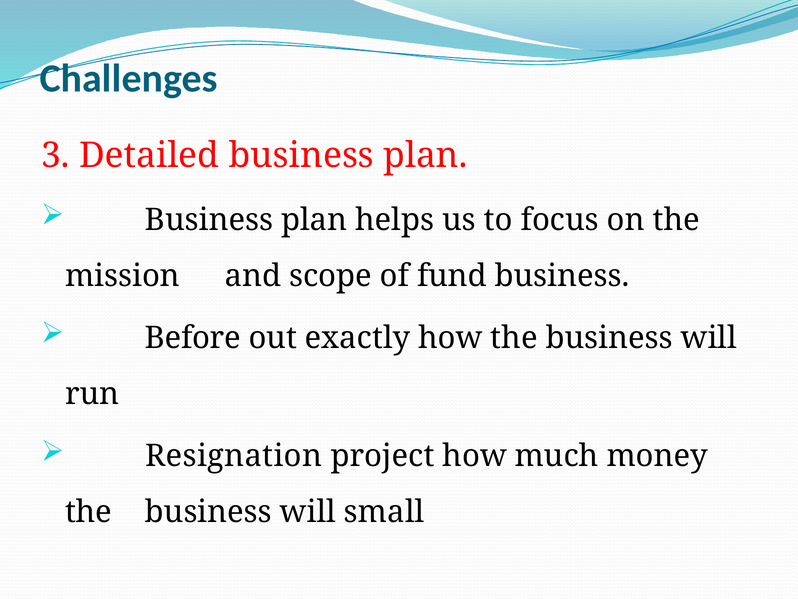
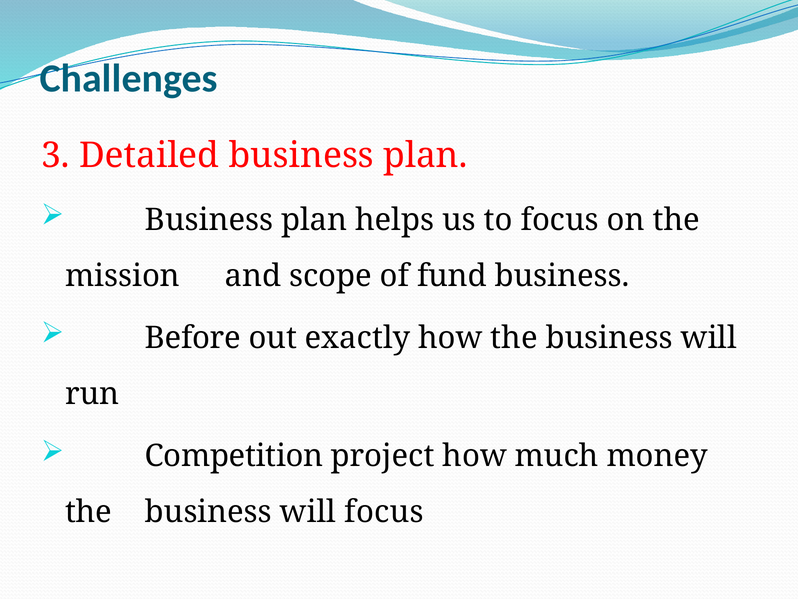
Resignation: Resignation -> Competition (234, 456)
will small: small -> focus (384, 512)
